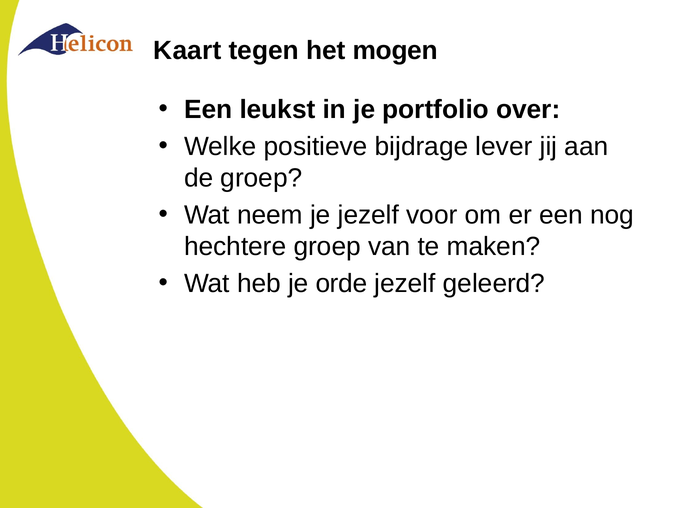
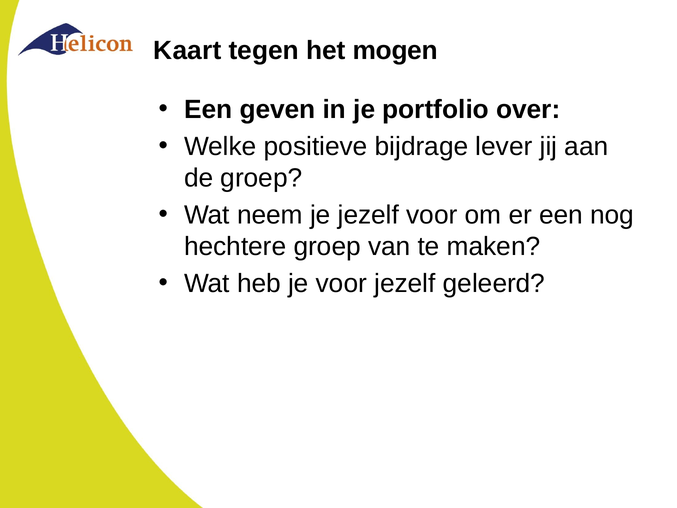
leukst: leukst -> geven (277, 110)
je orde: orde -> voor (341, 284)
